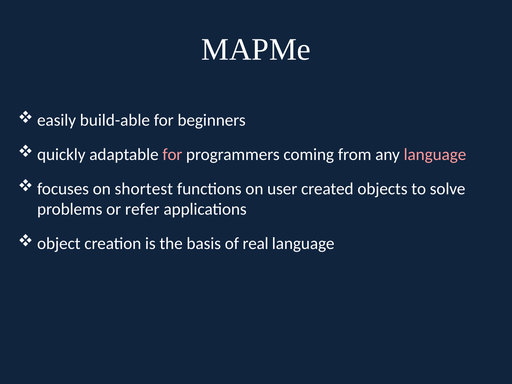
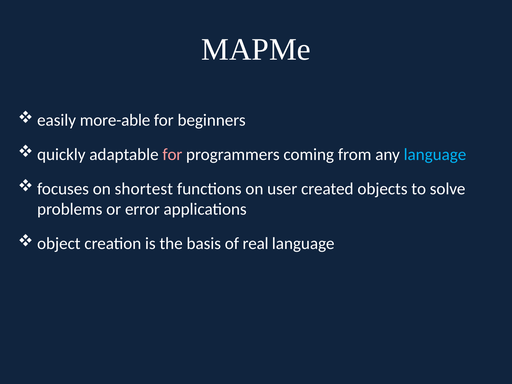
build-able: build-able -> more-able (115, 120)
language colour: pink -> light blue (435, 154)
refer: refer -> error (142, 209)
